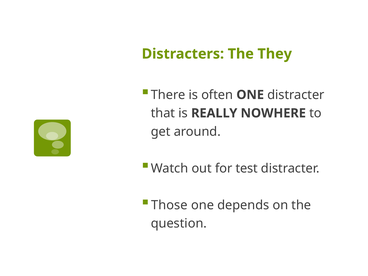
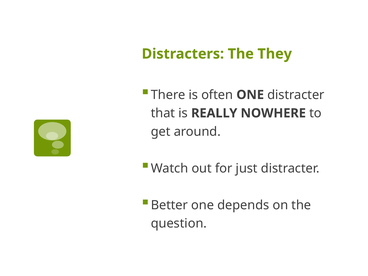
test: test -> just (247, 168)
Those: Those -> Better (169, 205)
